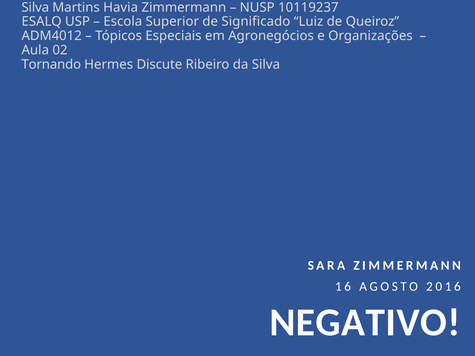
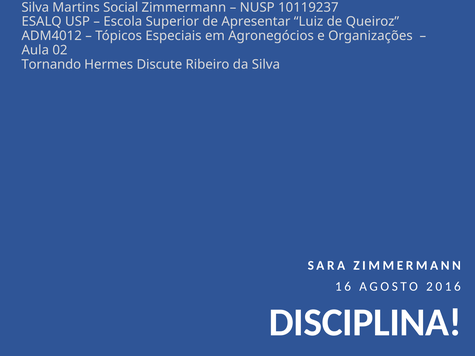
Havia: Havia -> Social (121, 7)
Significado: Significado -> Apresentar (256, 22)
NEGATIVO: NEGATIVO -> DISCIPLINA (365, 323)
